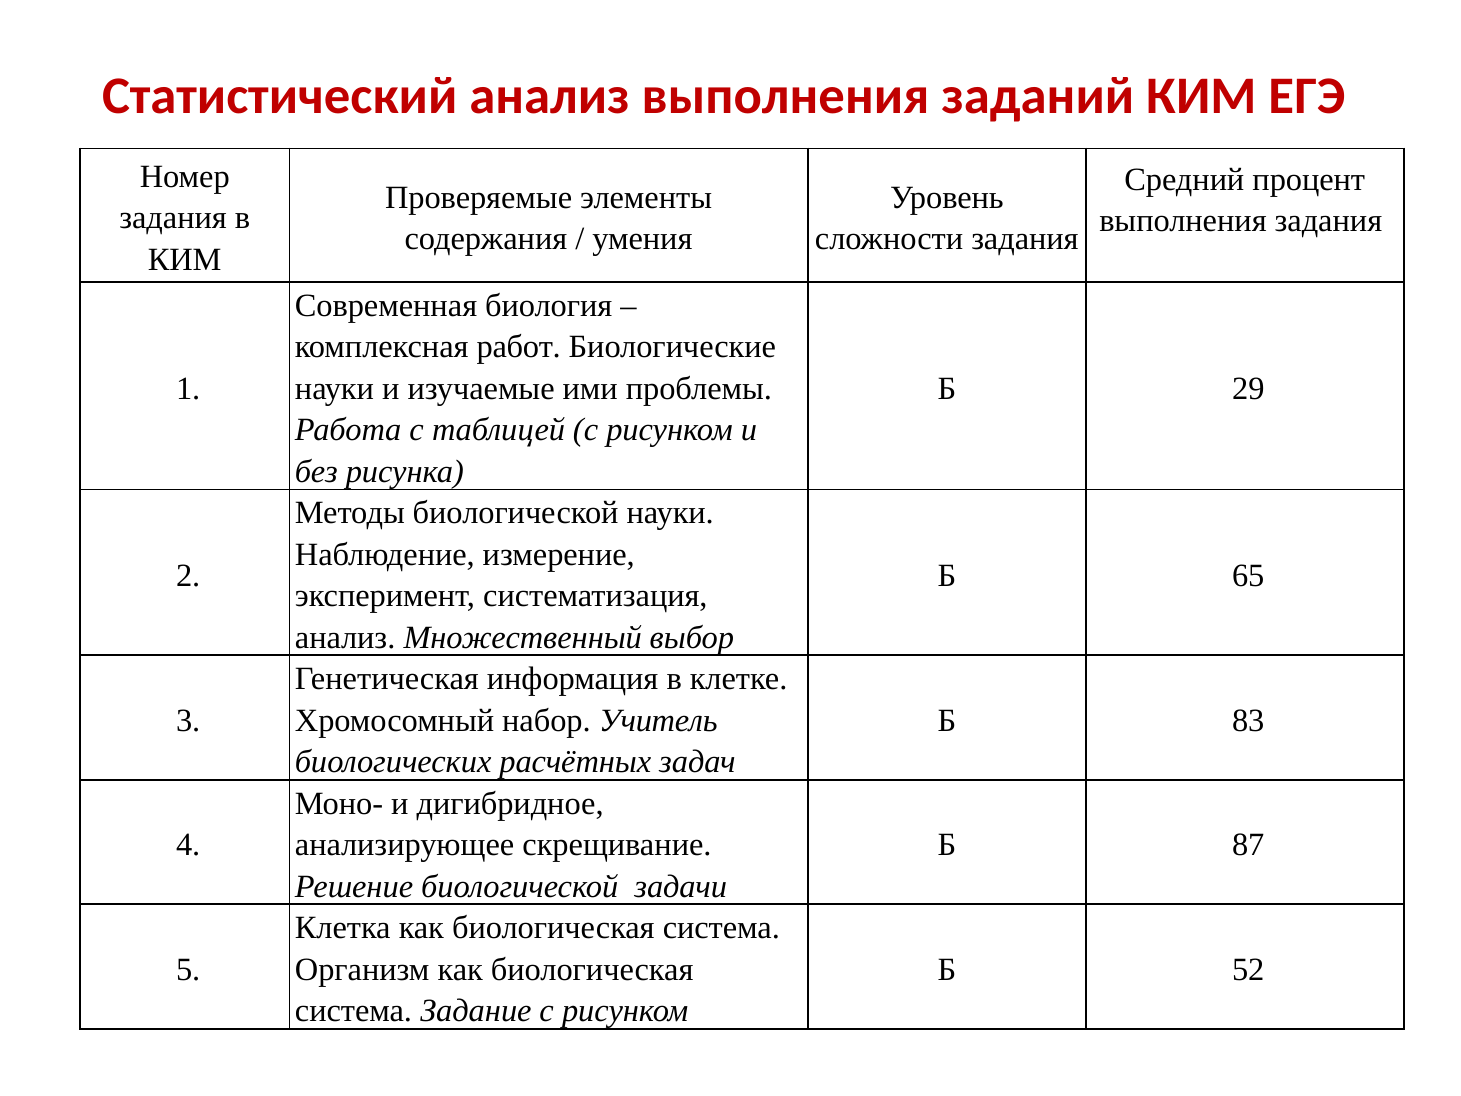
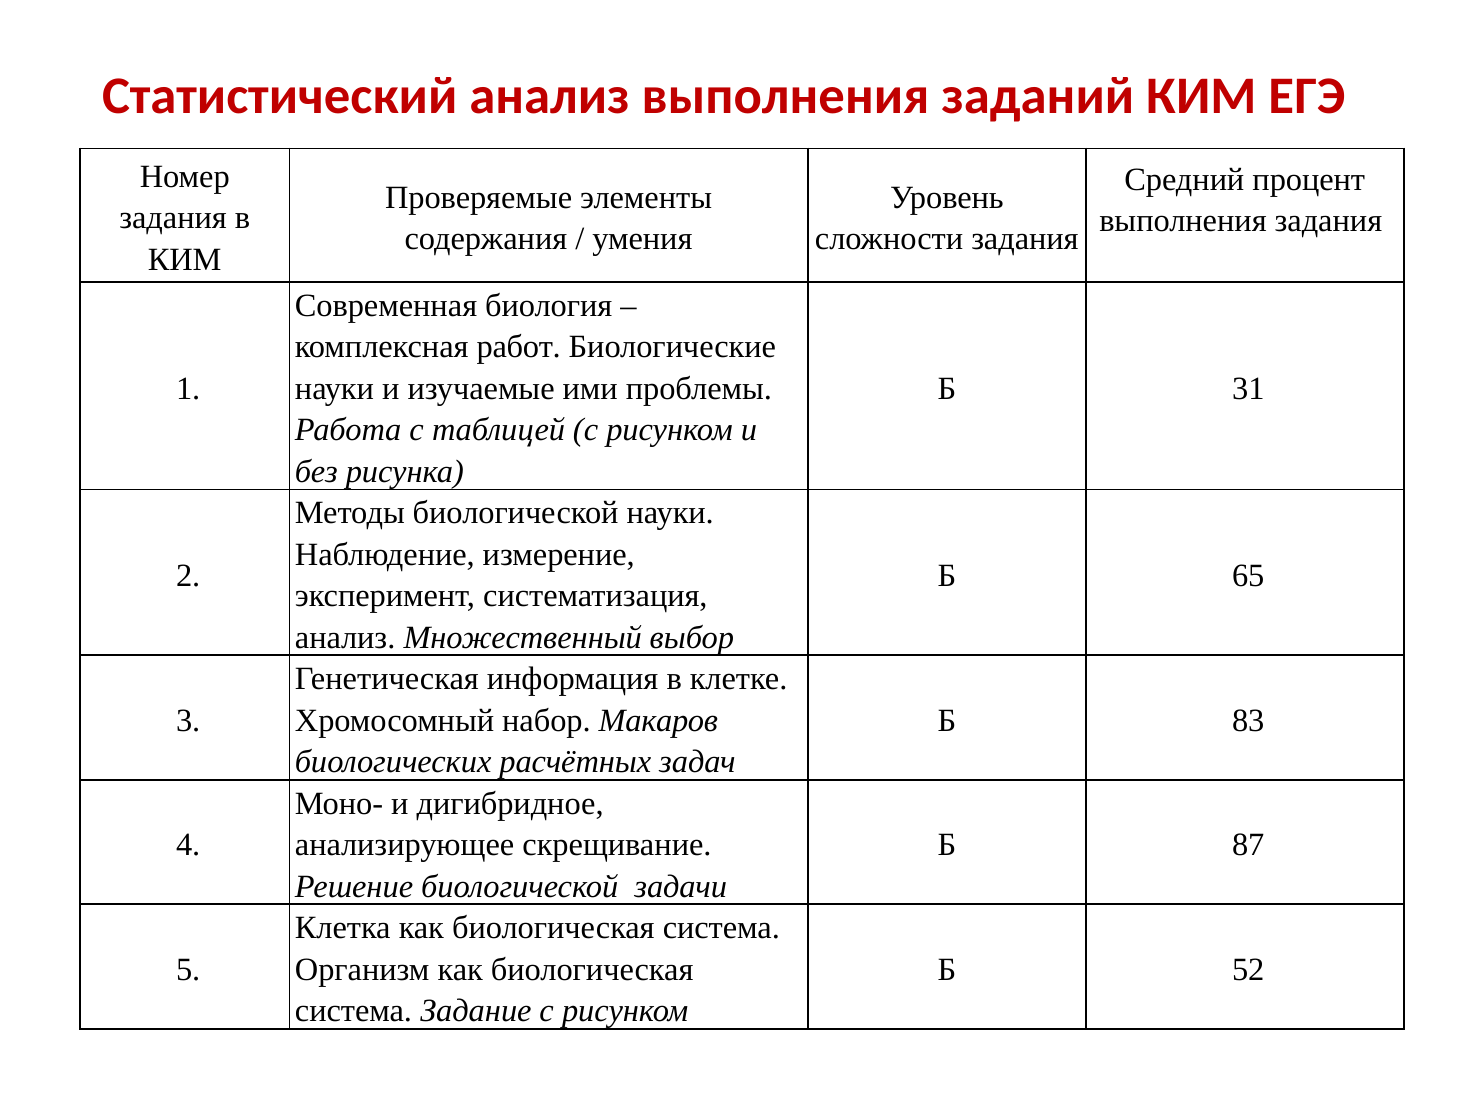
29: 29 -> 31 (1248, 388)
Учитель: Учитель -> Макаров (658, 720)
